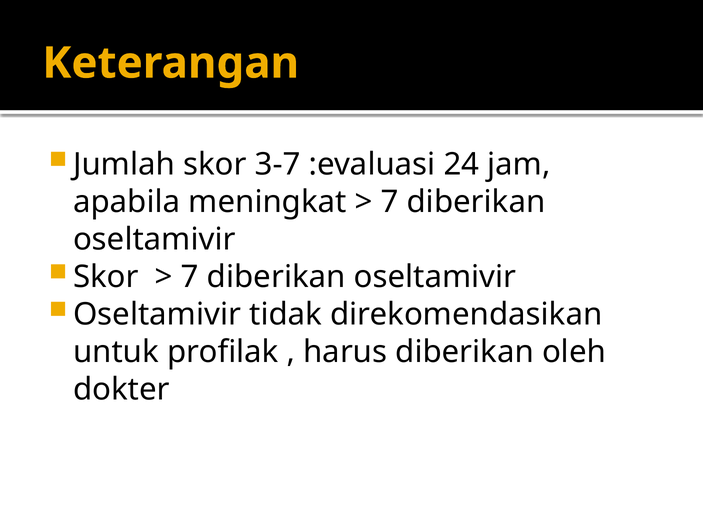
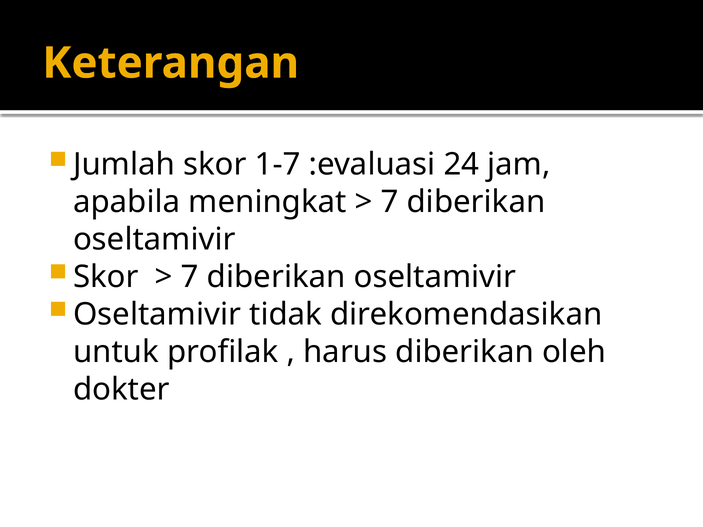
3-7: 3-7 -> 1-7 (278, 164)
